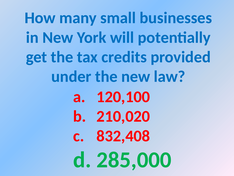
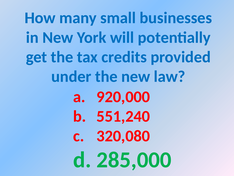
120,100: 120,100 -> 920,000 (123, 97)
210,020: 210,020 -> 551,240 (123, 116)
832,408: 832,408 -> 320,080 (123, 136)
